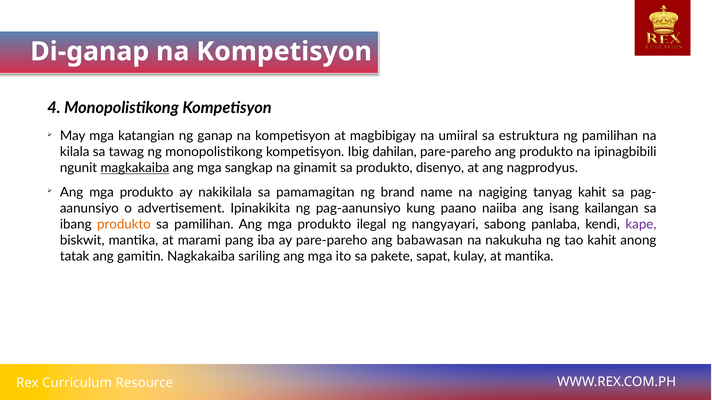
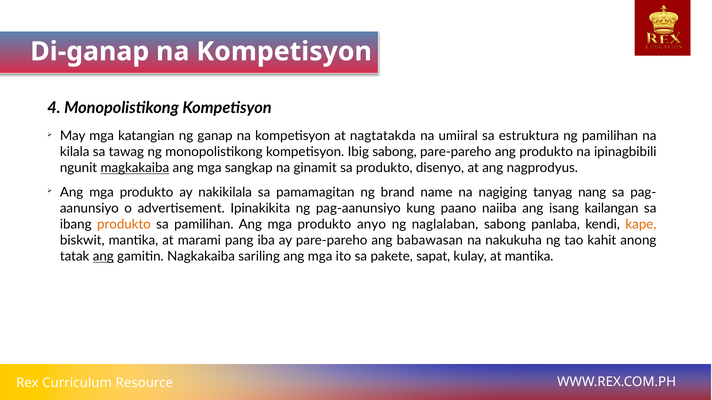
magbibigay: magbibigay -> nagtatakda (383, 136)
Ibig dahilan: dahilan -> sabong (395, 152)
tanyag kahit: kahit -> nang (592, 193)
ilegal: ilegal -> anyo (371, 225)
nangyayari: nangyayari -> naglalaban (445, 225)
kape colour: purple -> orange (641, 225)
ang underline: none -> present (103, 257)
